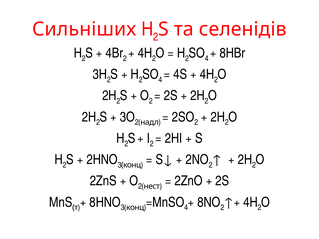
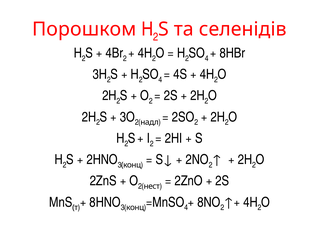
Сильніших: Сильніших -> Порошком (84, 29)
